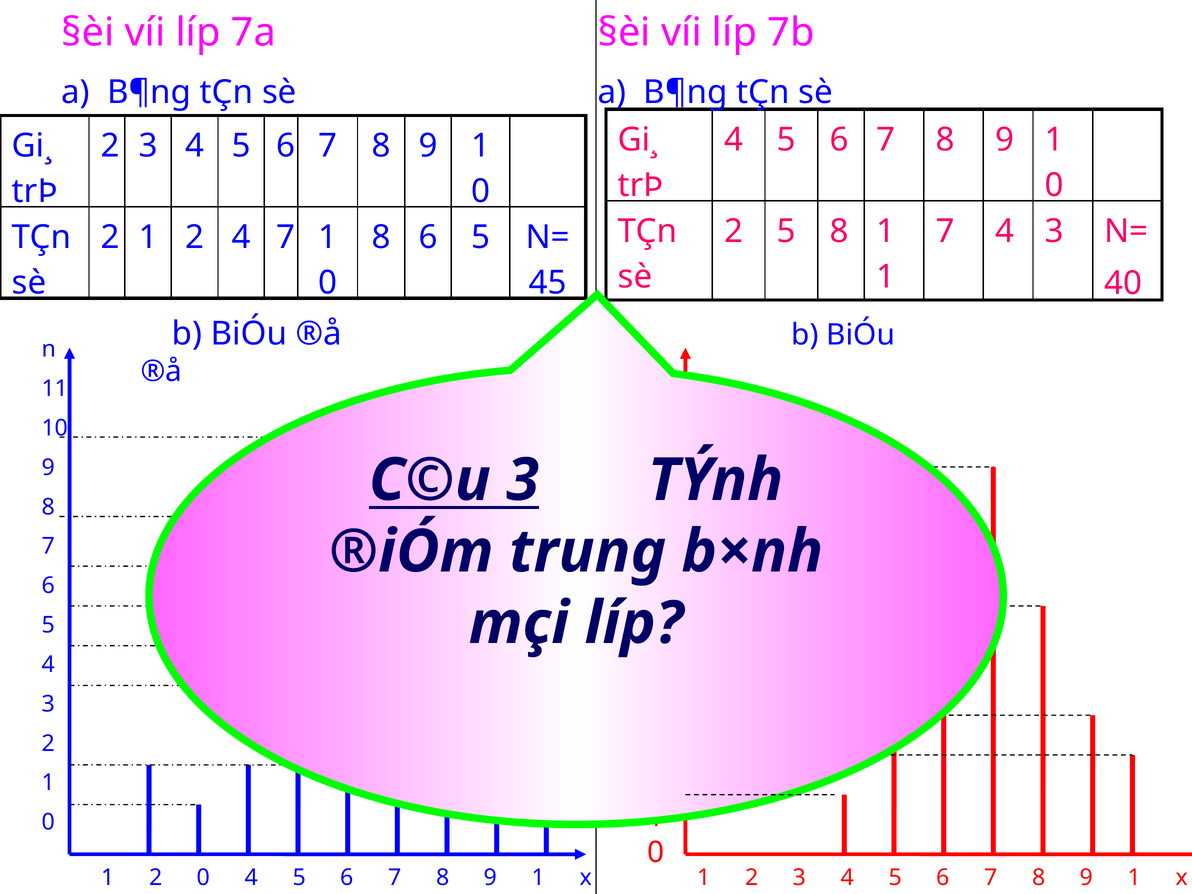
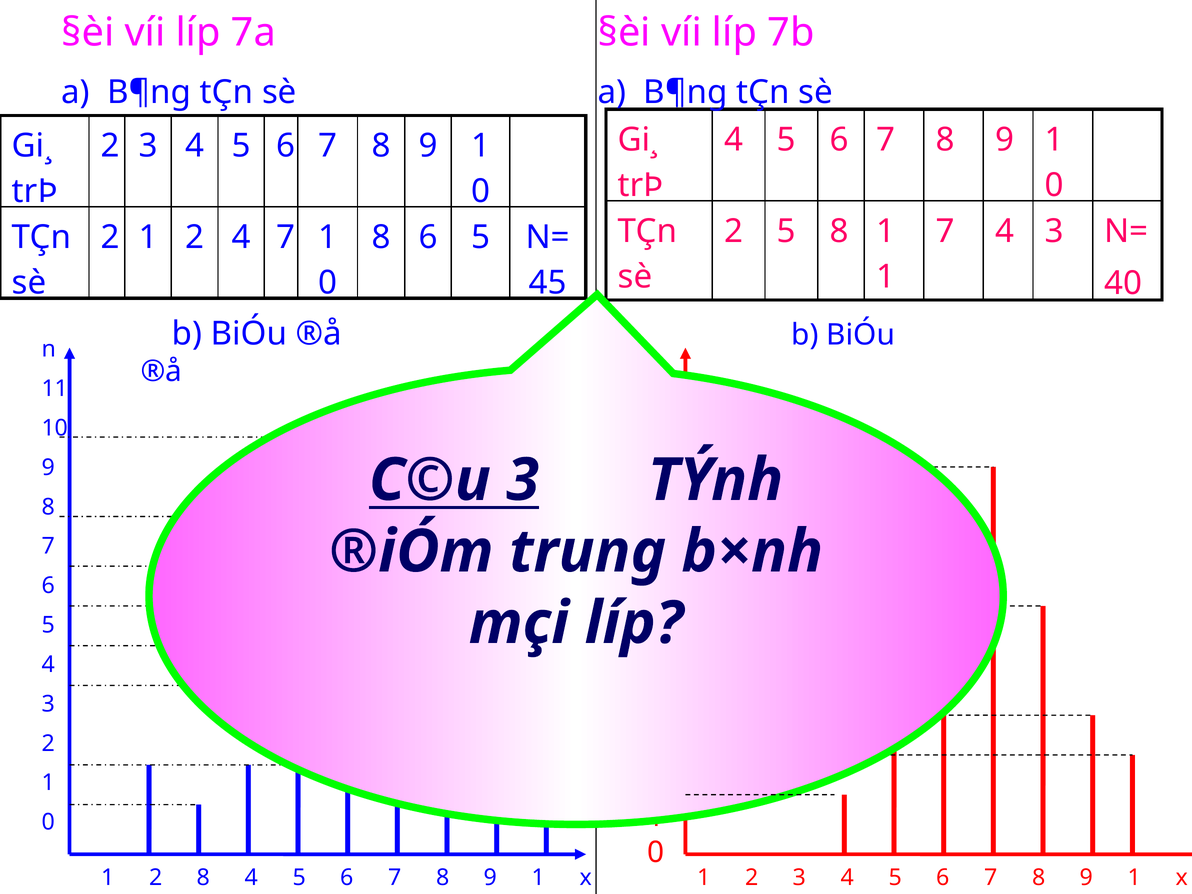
2 0: 0 -> 8 (203, 877)
